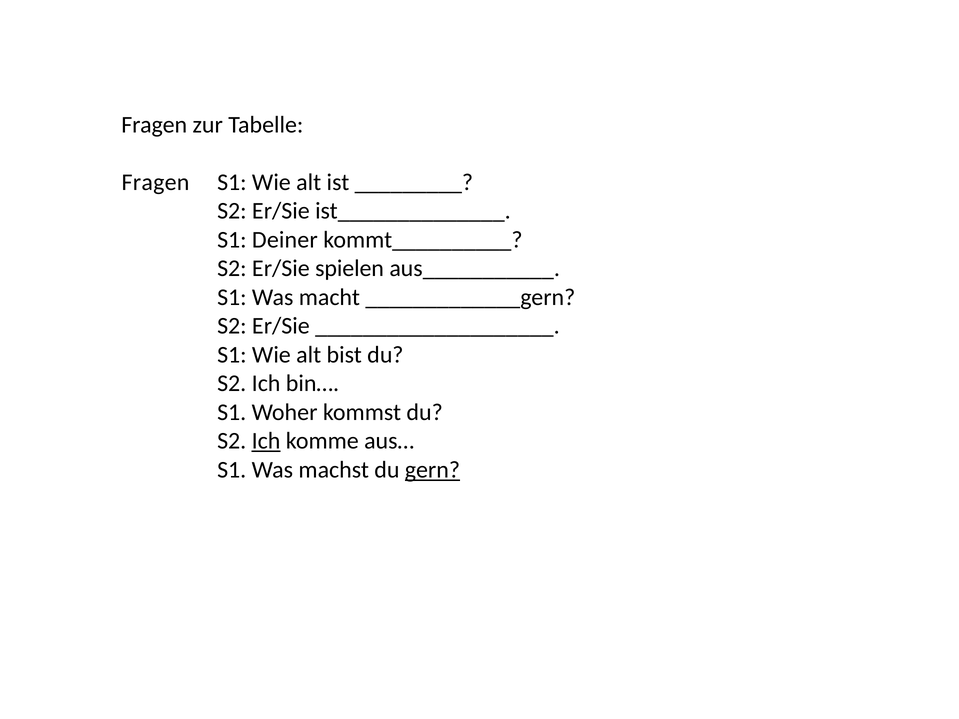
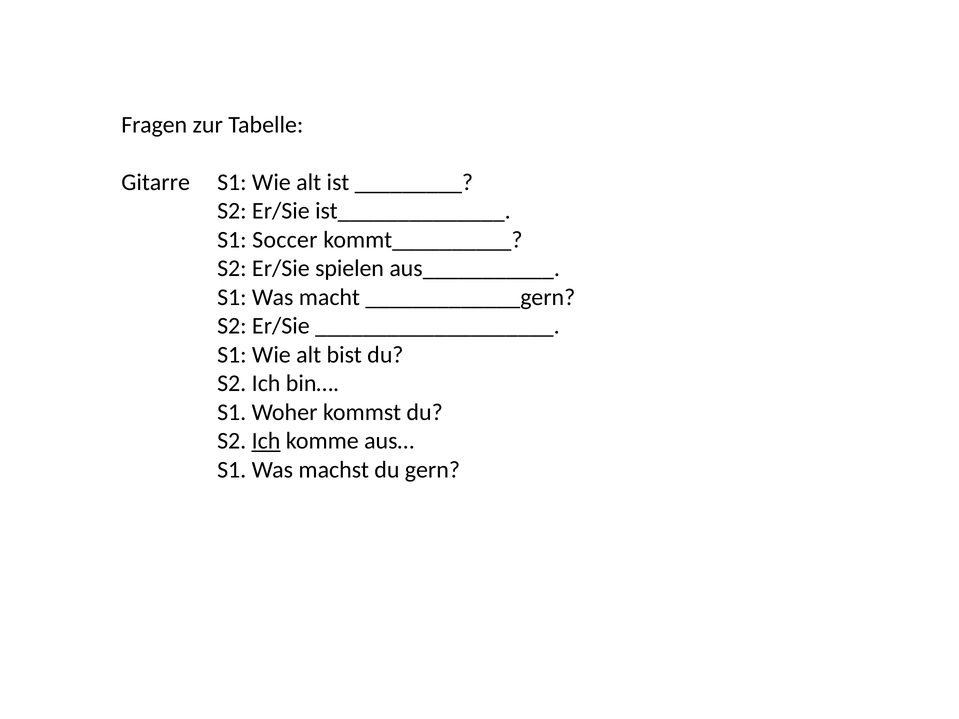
Fragen: Fragen -> Gitarre (156, 182)
Deiner: Deiner -> Soccer (285, 240)
gern underline: present -> none (432, 470)
